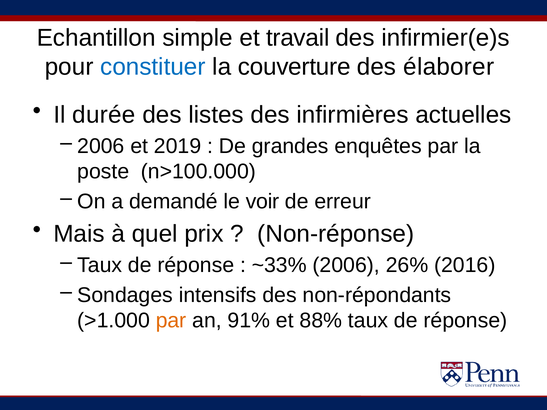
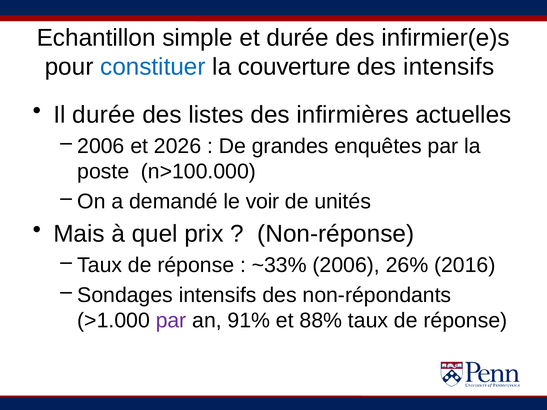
et travail: travail -> durée (298, 38)
des élaborer: élaborer -> intensifs (449, 67)
2019: 2019 -> 2026 (178, 146)
erreur: erreur -> unités (343, 202)
par colour: orange -> purple (171, 321)
